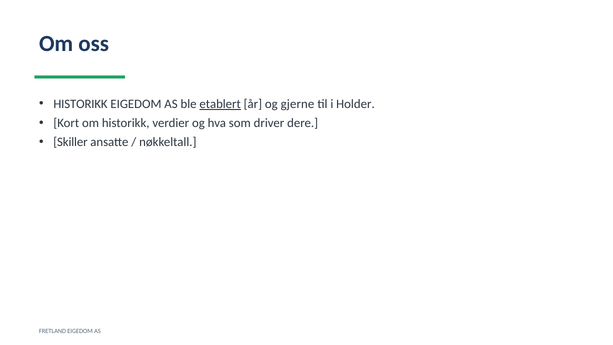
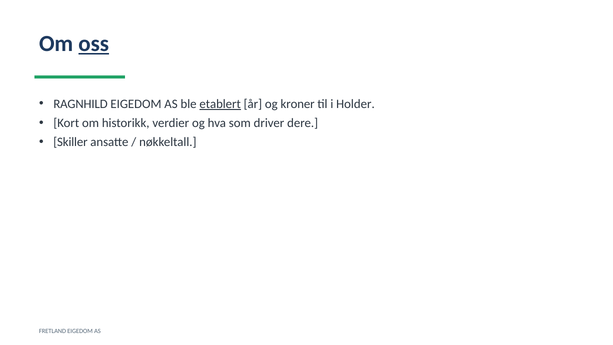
oss underline: none -> present (94, 44)
HISTORIKK: HISTORIKK -> RAGNHILD (81, 104)
gjerne: gjerne -> kroner (298, 104)
